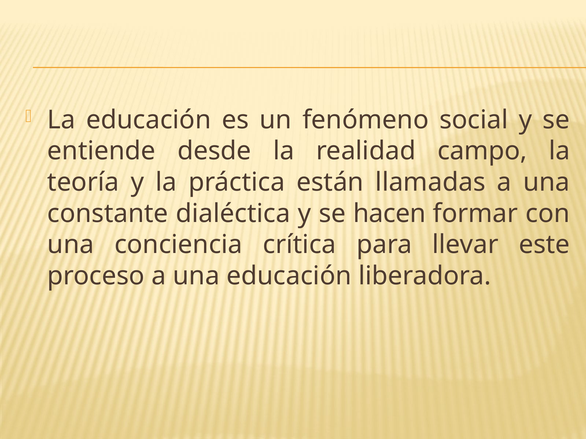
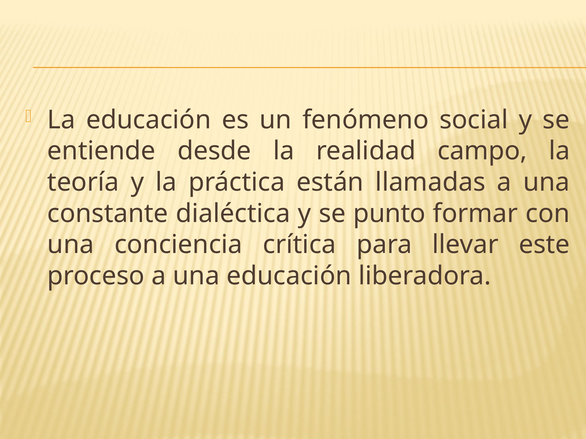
hacen: hacen -> punto (389, 214)
